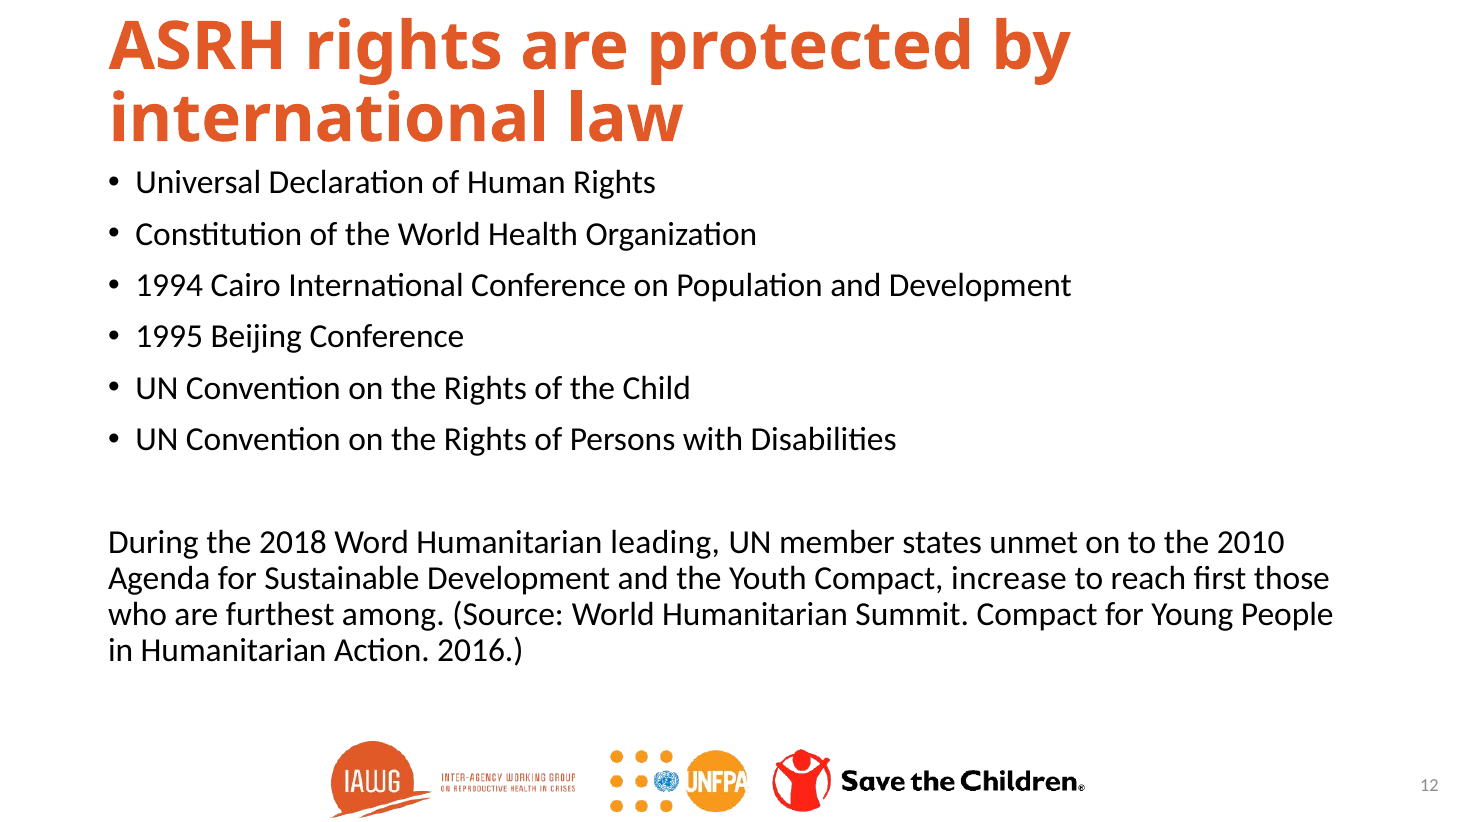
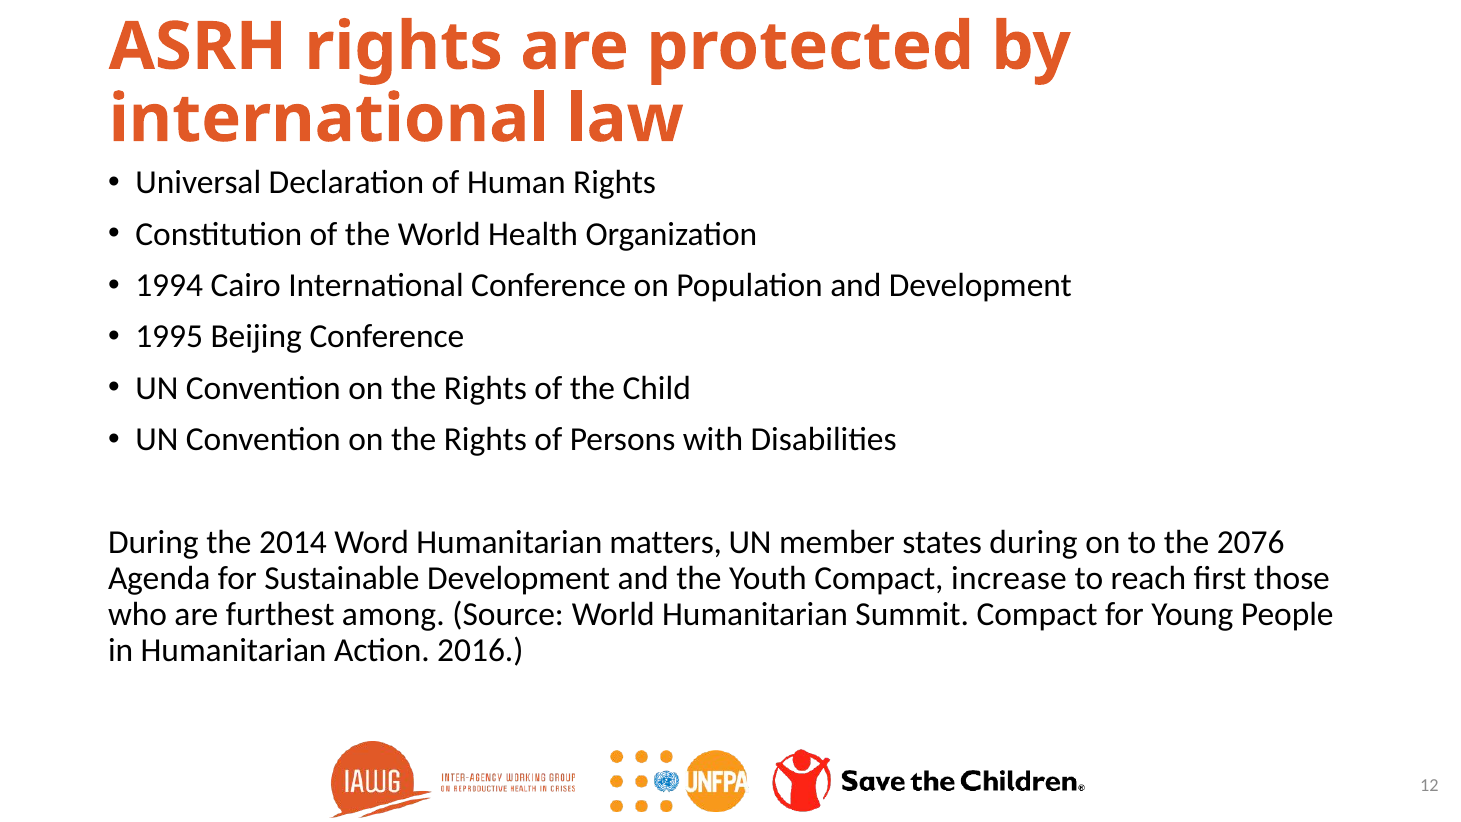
2018: 2018 -> 2014 (293, 542)
leading: leading -> matters (666, 542)
states unmet: unmet -> during (1034, 542)
2010: 2010 -> 2076 (1251, 542)
